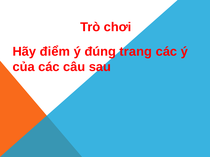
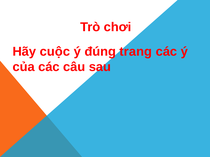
điểm: điểm -> cuộc (55, 52)
